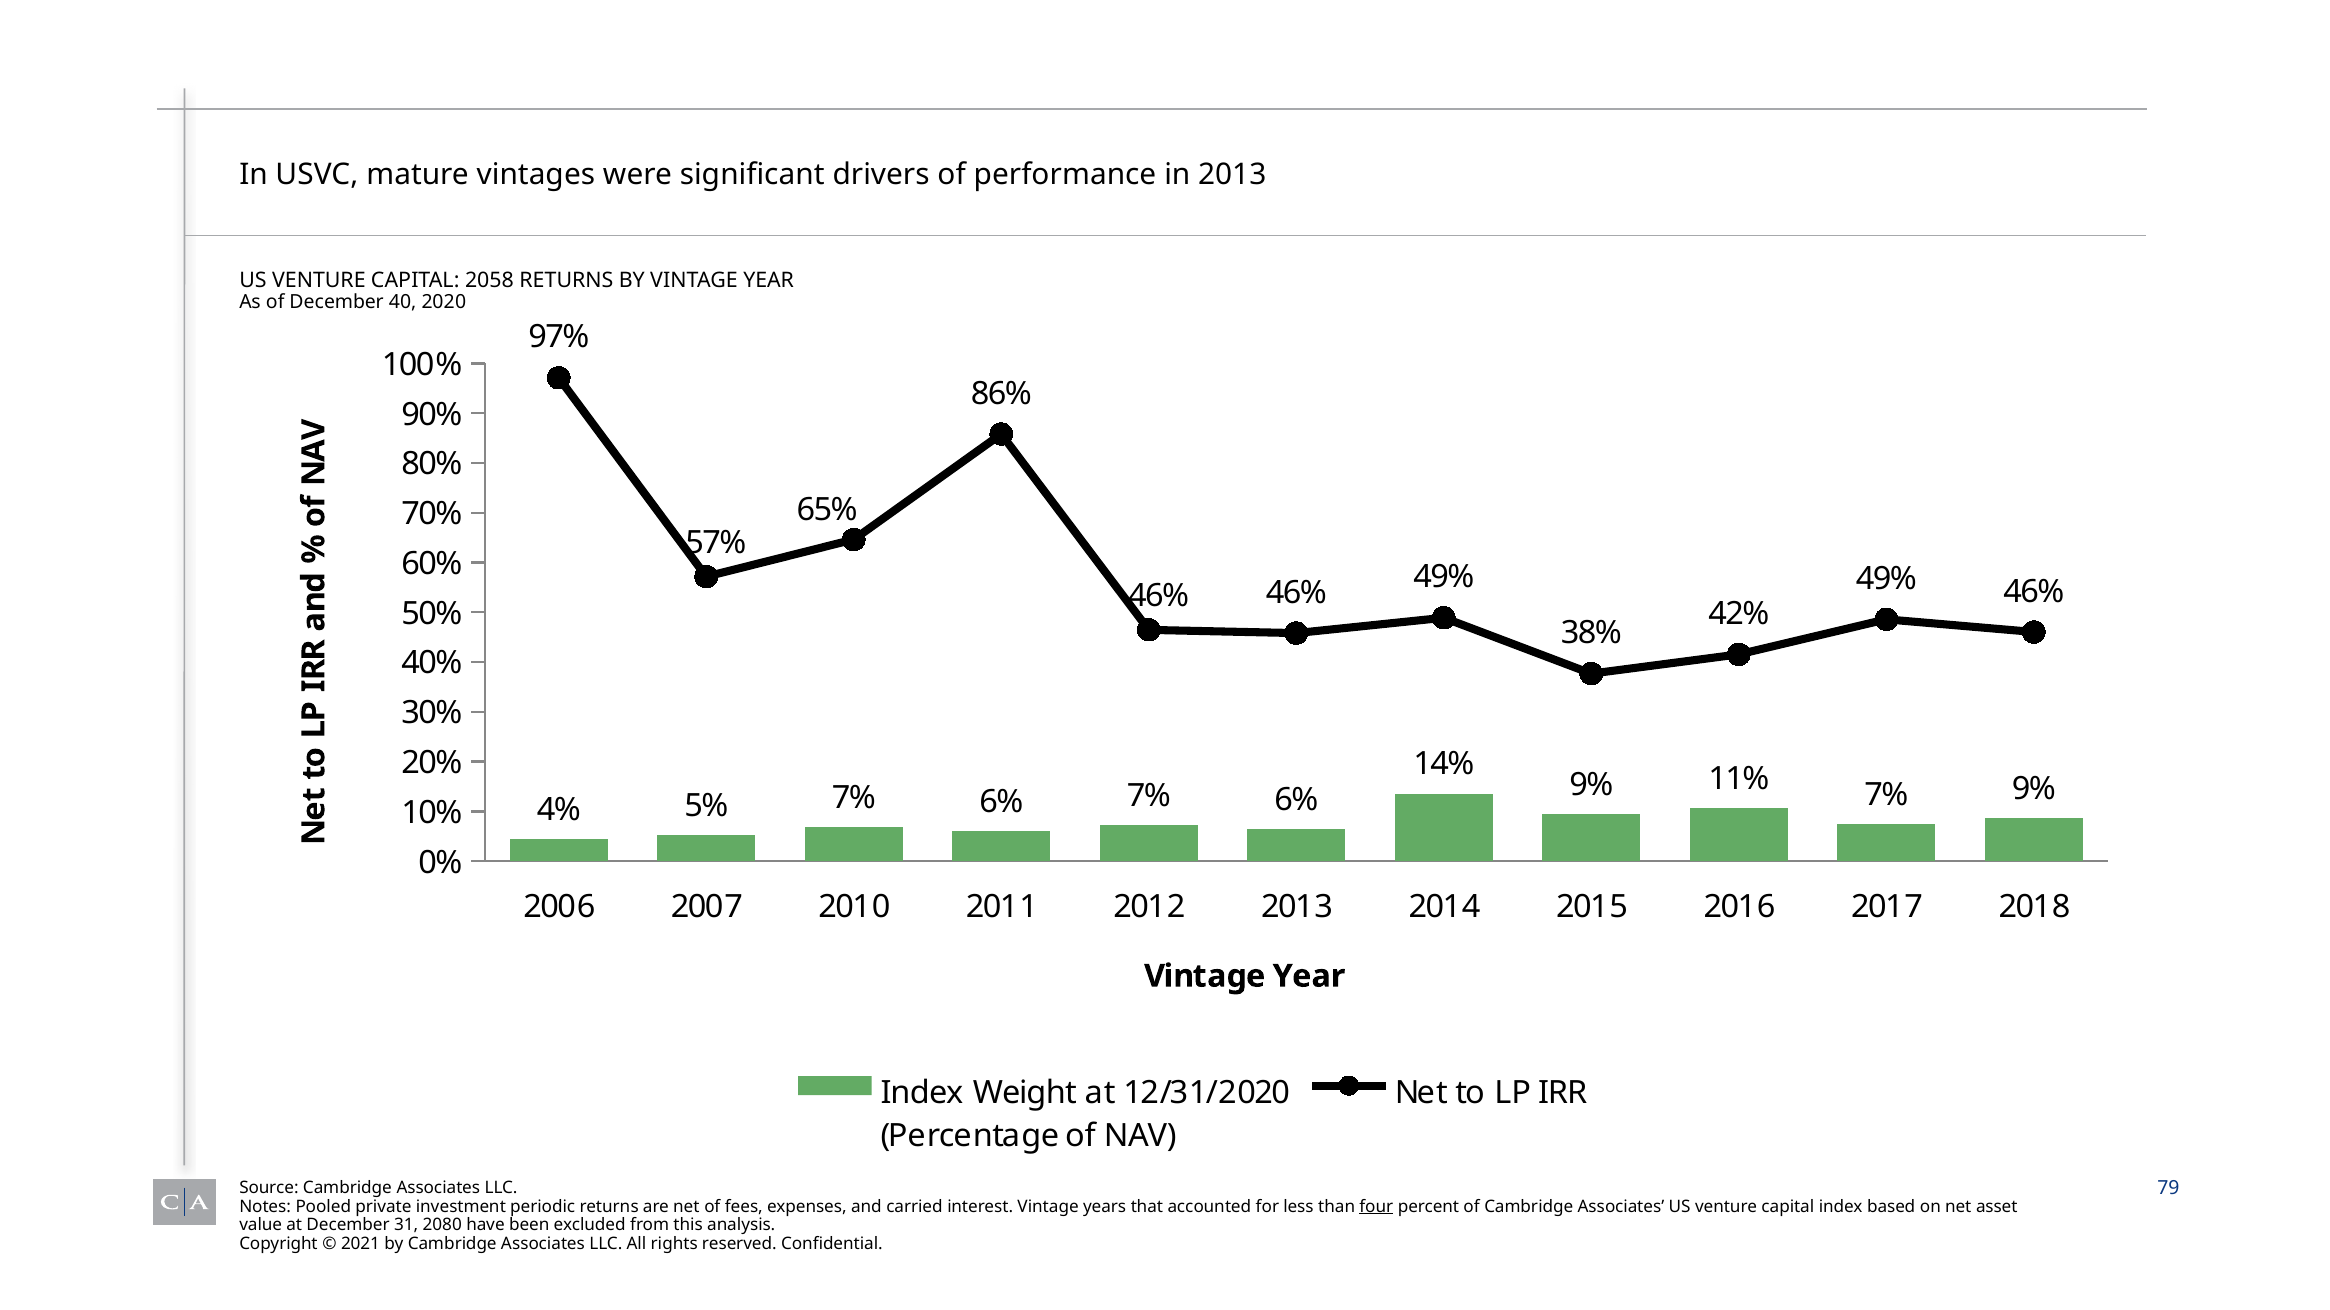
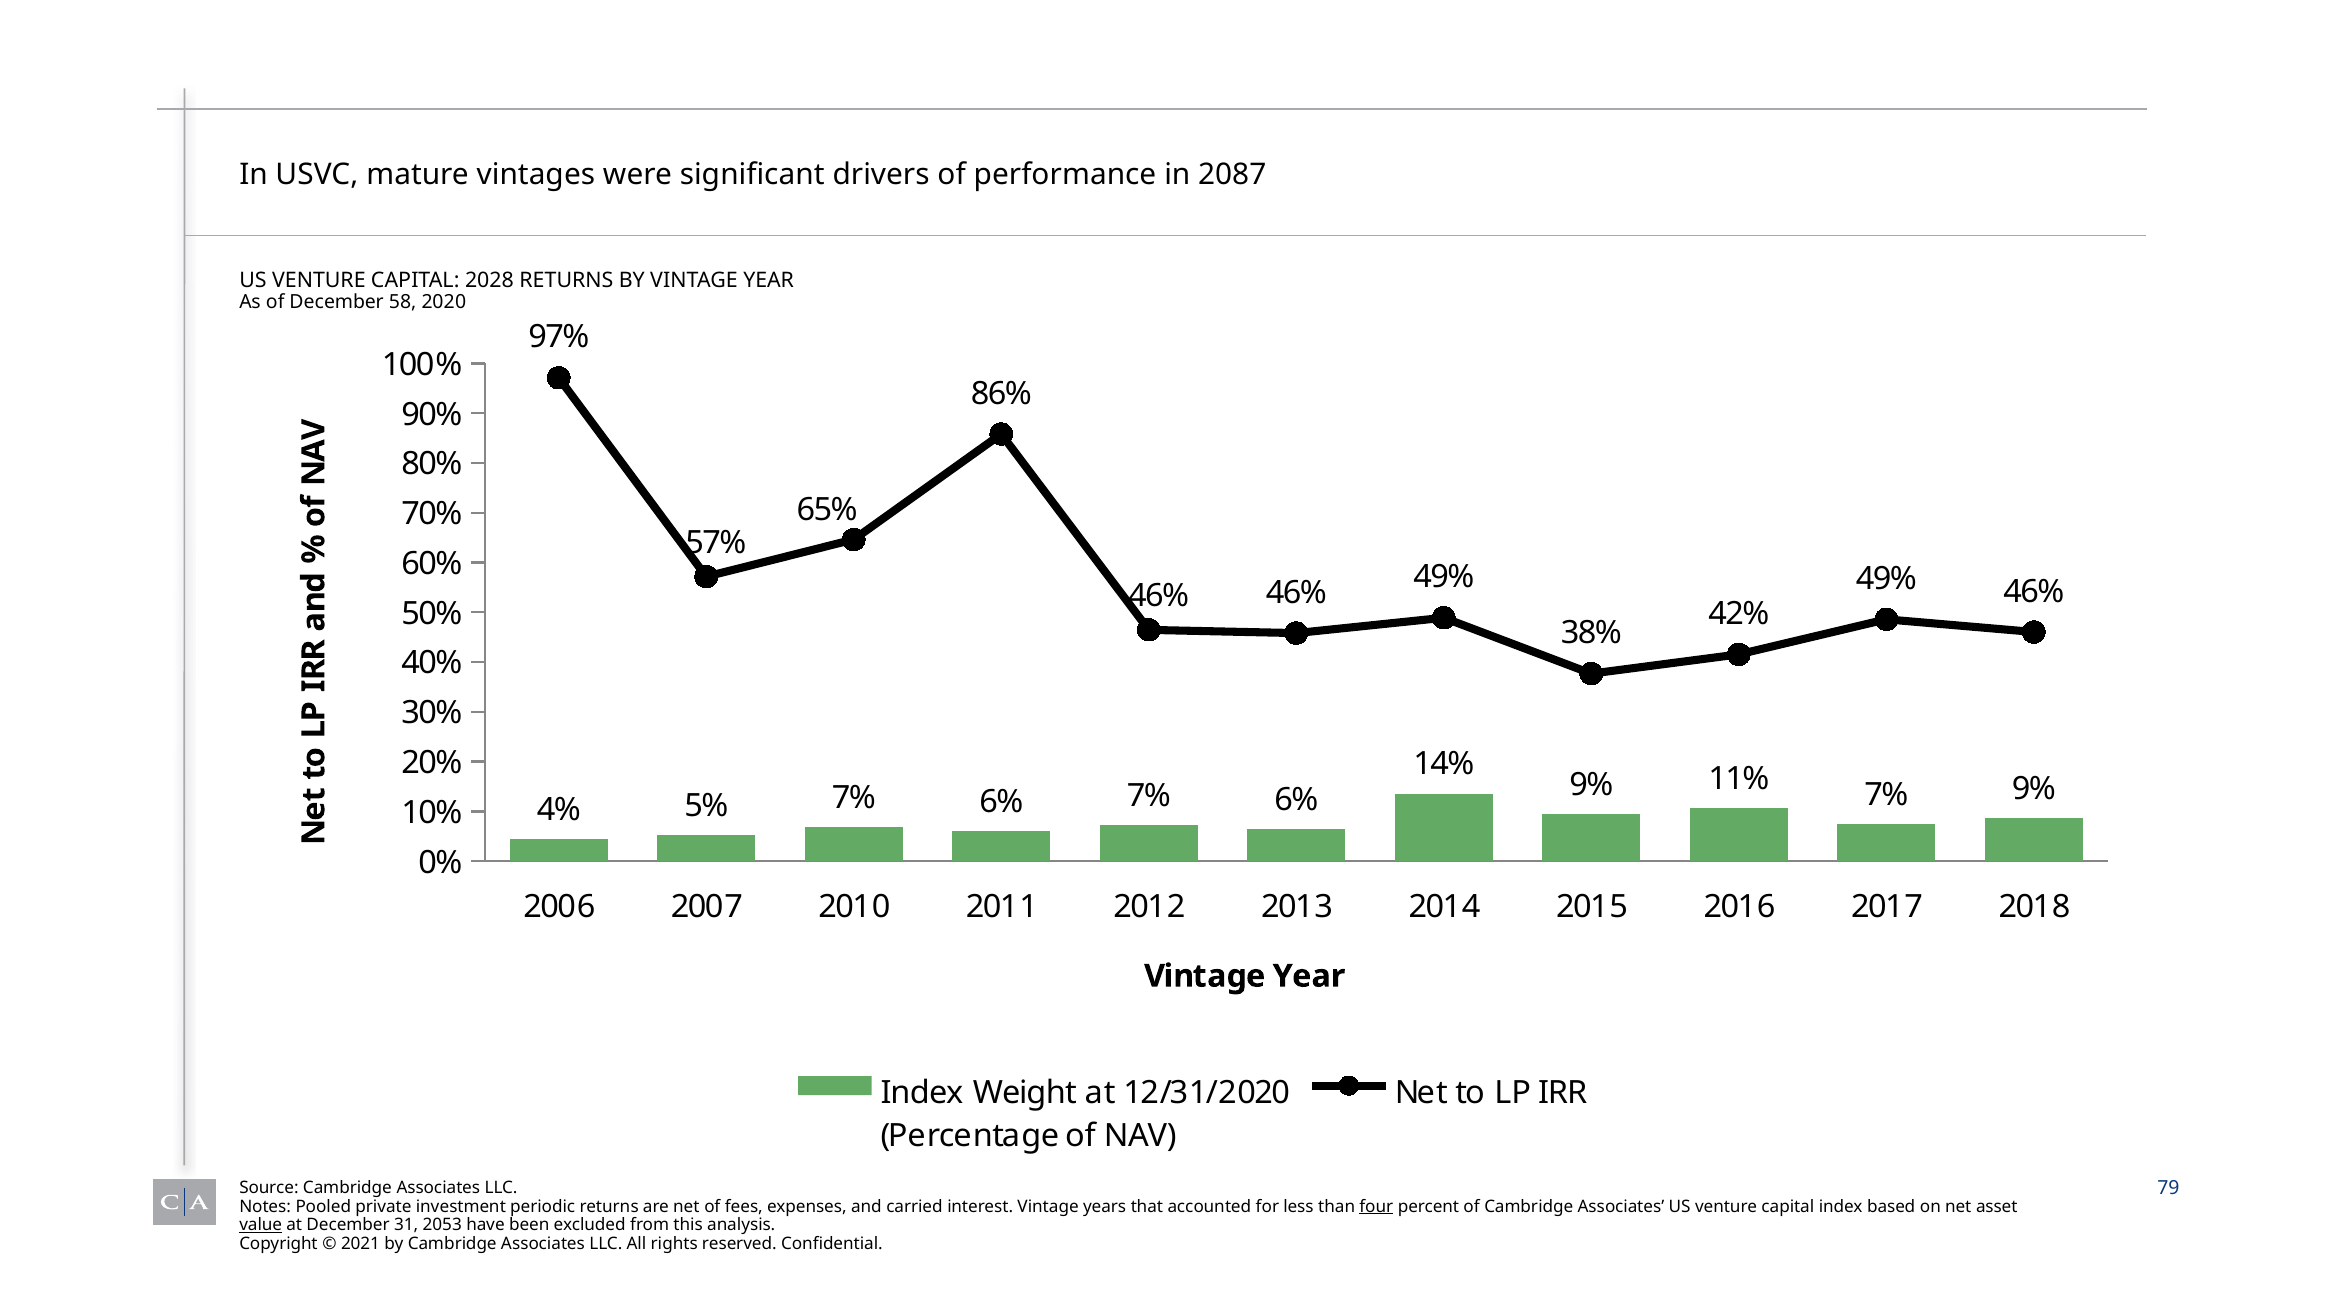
in 2013: 2013 -> 2087 (1232, 175)
2058: 2058 -> 2028 (489, 281)
40: 40 -> 58 (403, 303)
value underline: none -> present (261, 1226)
2080: 2080 -> 2053 (442, 1226)
